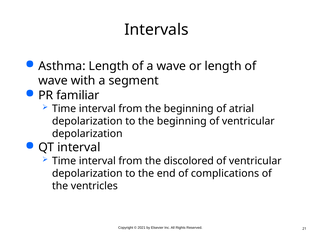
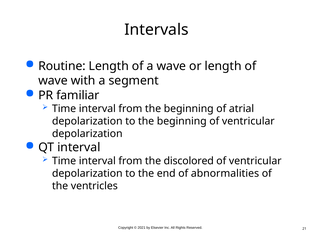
Asthma: Asthma -> Routine (62, 66)
complications: complications -> abnormalities (225, 173)
